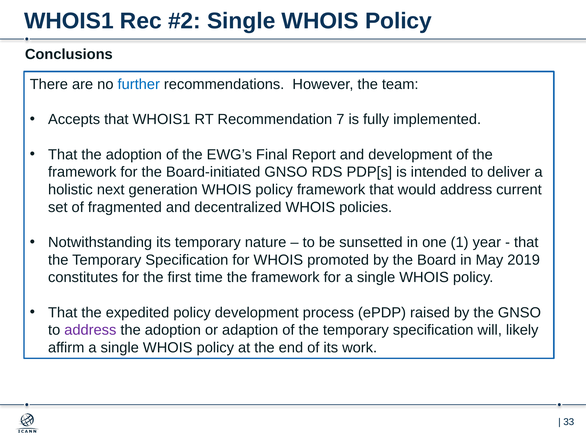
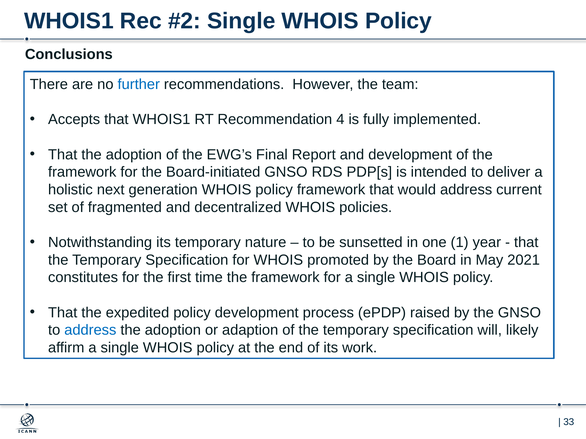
7: 7 -> 4 (340, 120)
2019: 2019 -> 2021 (524, 260)
address colour: purple -> blue (90, 331)
